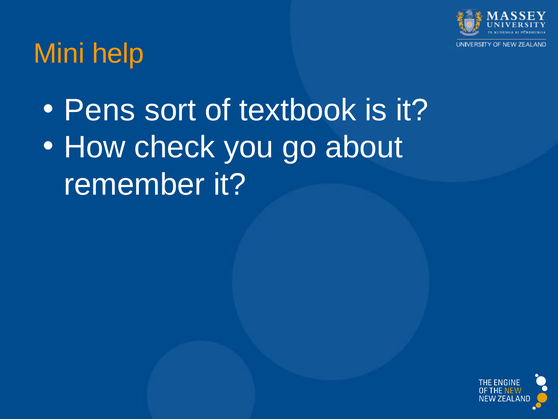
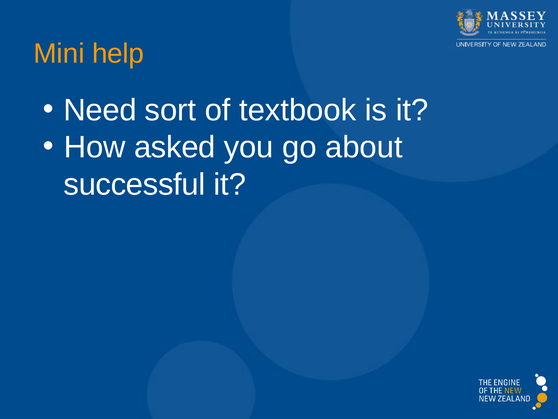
Pens: Pens -> Need (100, 110)
check: check -> asked (175, 147)
remember: remember -> successful (134, 184)
